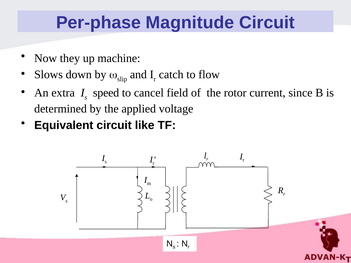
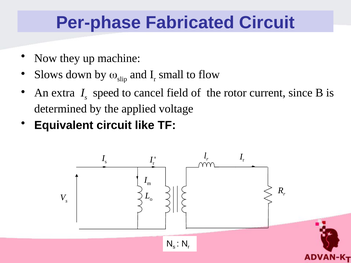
Magnitude: Magnitude -> Fabricated (190, 23)
catch: catch -> small (171, 75)
